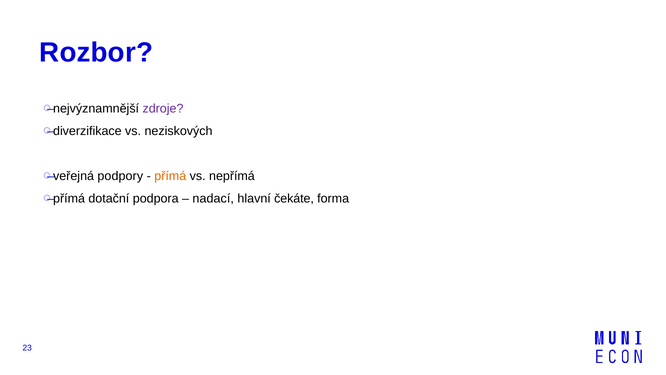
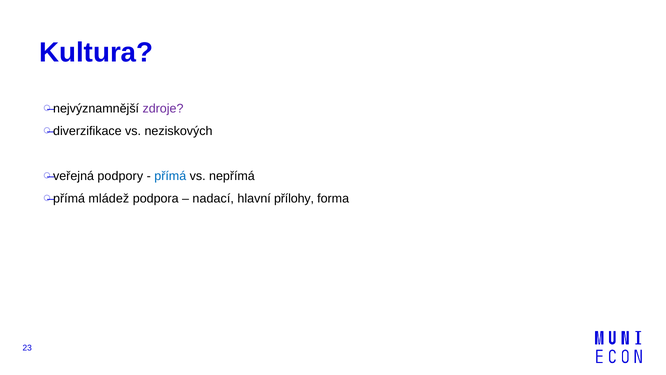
Rozbor: Rozbor -> Kultura (96, 52)
přímá colour: orange -> blue (170, 176)
dotační: dotační -> mládež (109, 198)
čekáte: čekáte -> přílohy (294, 198)
